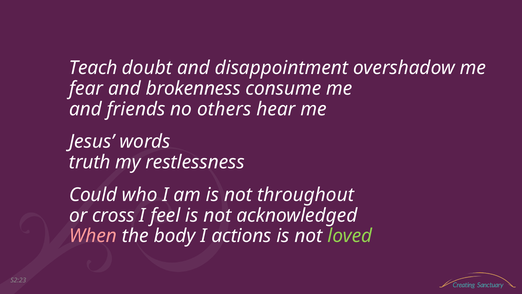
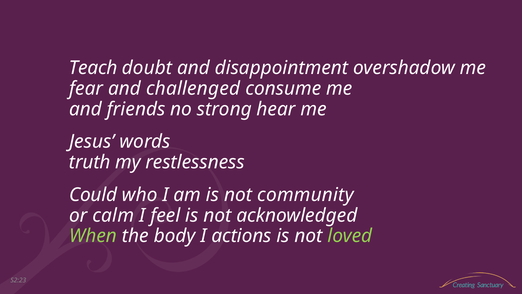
brokenness: brokenness -> challenged (193, 88)
others: others -> strong (224, 109)
throughout: throughout -> community (305, 195)
cross: cross -> calm (113, 215)
When colour: pink -> light green (93, 236)
